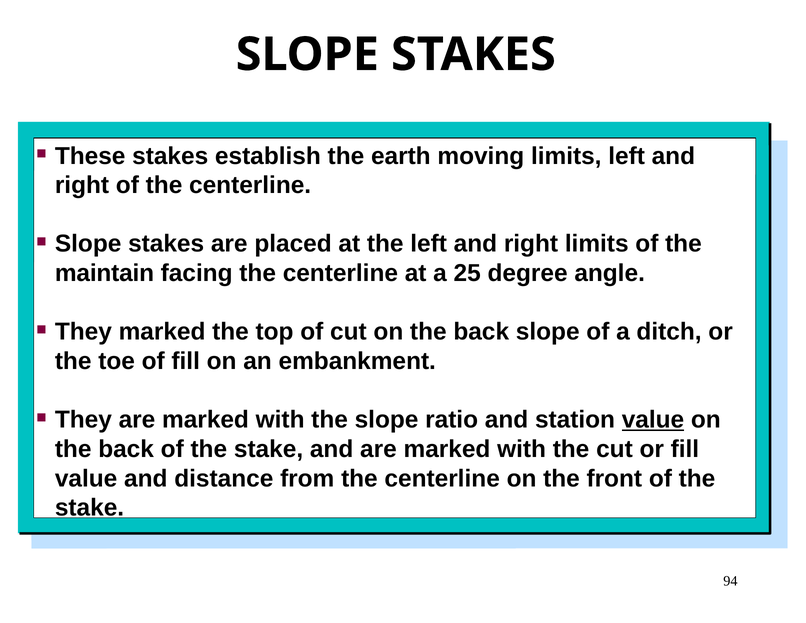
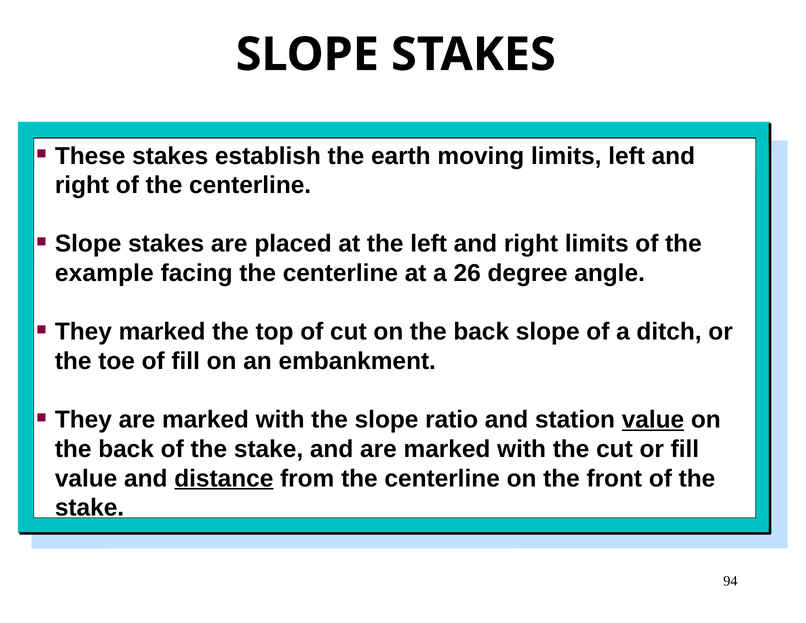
maintain: maintain -> example (104, 273)
25: 25 -> 26 (467, 273)
distance underline: none -> present (224, 478)
